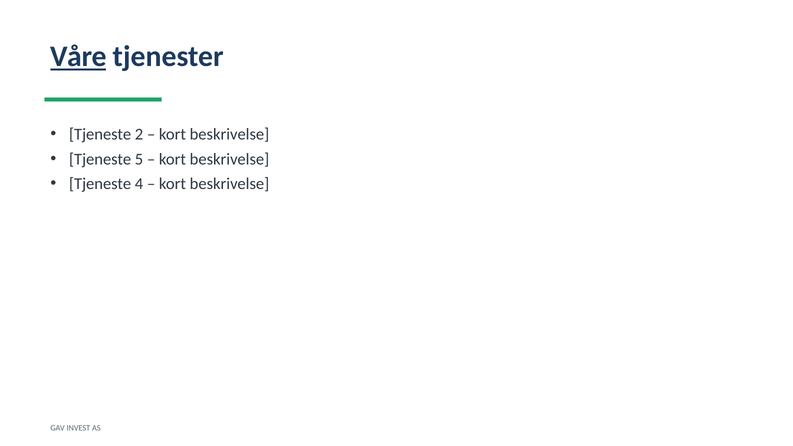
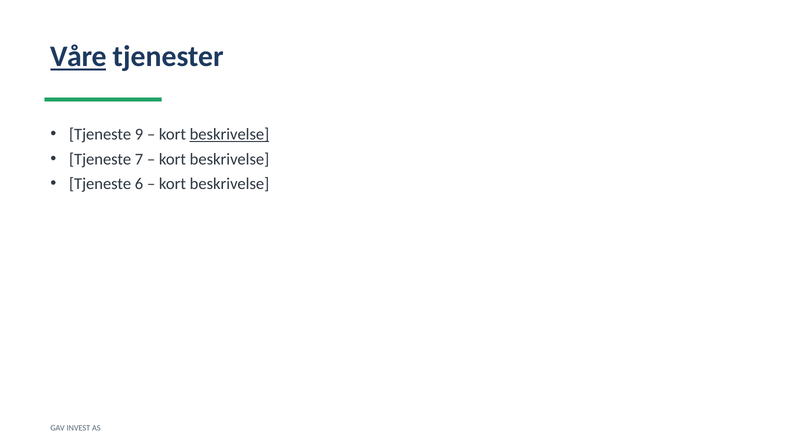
2: 2 -> 9 (139, 134)
beskrivelse underline: none -> present (229, 134)
5: 5 -> 7 (139, 159)
4: 4 -> 6 (139, 184)
